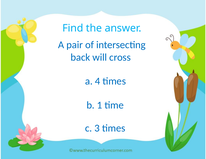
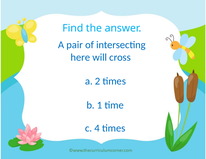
back: back -> here (80, 57)
4: 4 -> 2 (98, 81)
3: 3 -> 4 (97, 128)
